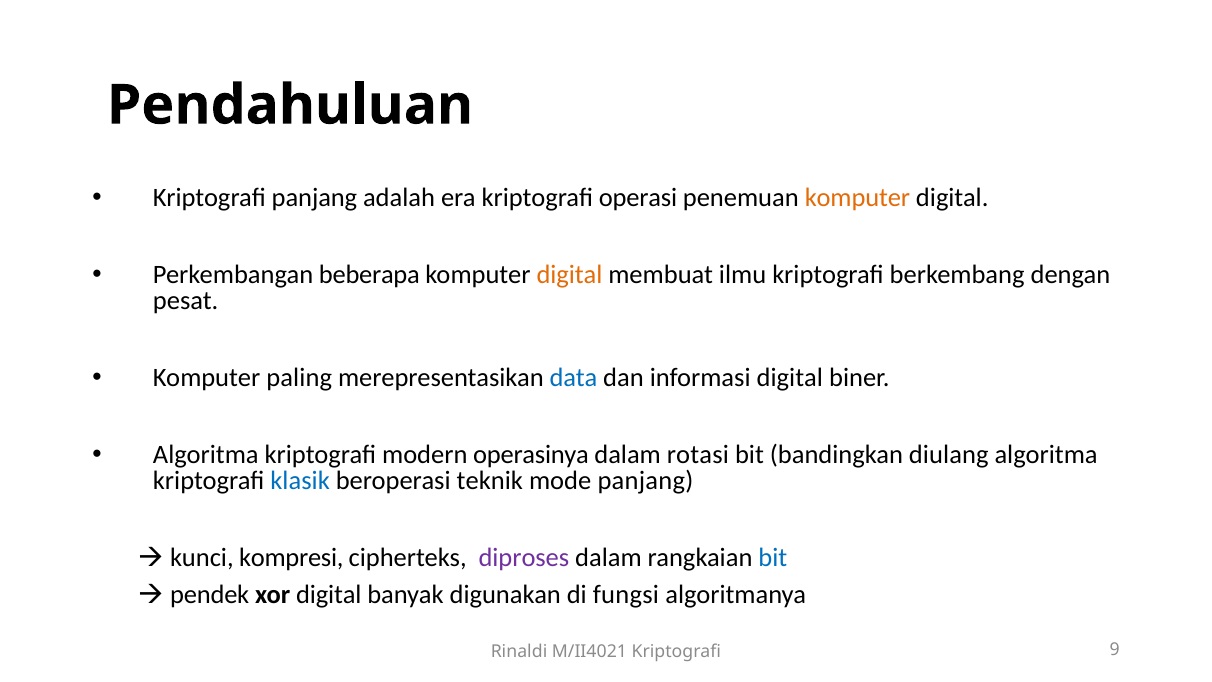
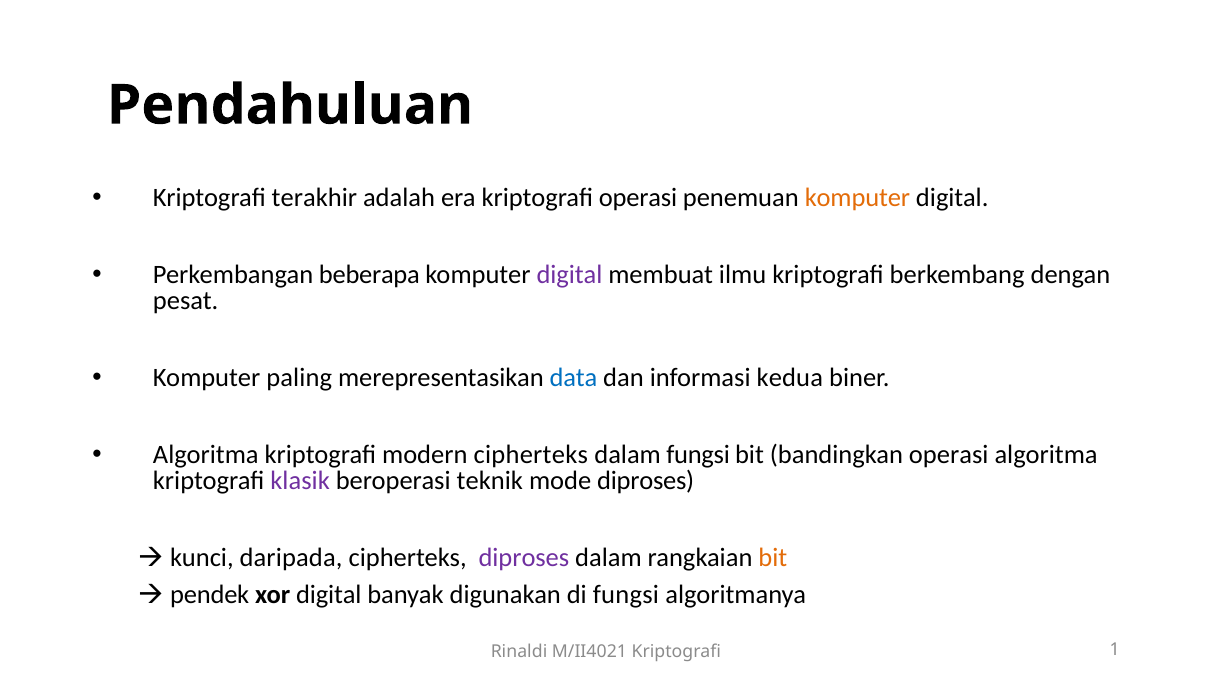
Kriptografi panjang: panjang -> terakhir (314, 198)
digital colour: orange -> purple (569, 275)
informasi digital: digital -> kedua (790, 378)
modern operasinya: operasinya -> cipherteks (531, 455)
dalam rotasi: rotasi -> fungsi (698, 455)
bandingkan diulang: diulang -> operasi (949, 455)
klasik colour: blue -> purple (300, 481)
mode panjang: panjang -> diproses (646, 481)
kompresi: kompresi -> daripada (291, 558)
bit colour: blue -> orange (773, 558)
9: 9 -> 1 (1115, 650)
